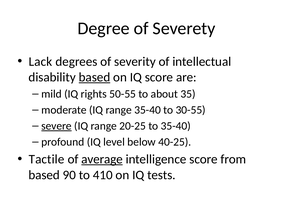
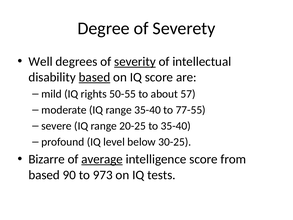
Lack: Lack -> Well (41, 61)
severity underline: none -> present (135, 61)
35: 35 -> 57 (188, 94)
30-55: 30-55 -> 77-55 (191, 110)
severe underline: present -> none (57, 126)
40-25: 40-25 -> 30-25 (175, 142)
Tactile: Tactile -> Bizarre (47, 159)
410: 410 -> 973 (103, 175)
